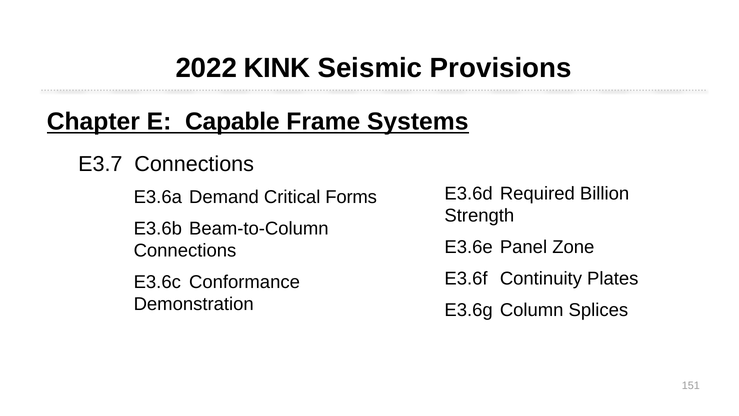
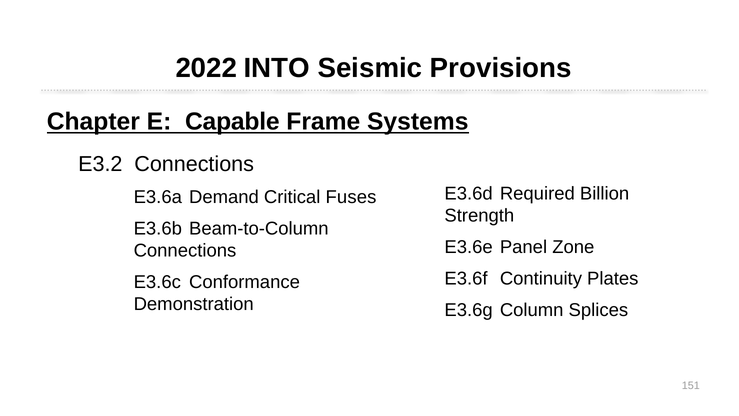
KINK: KINK -> INTO (277, 68)
E3.7: E3.7 -> E3.2 (100, 164)
Forms: Forms -> Fuses (351, 197)
